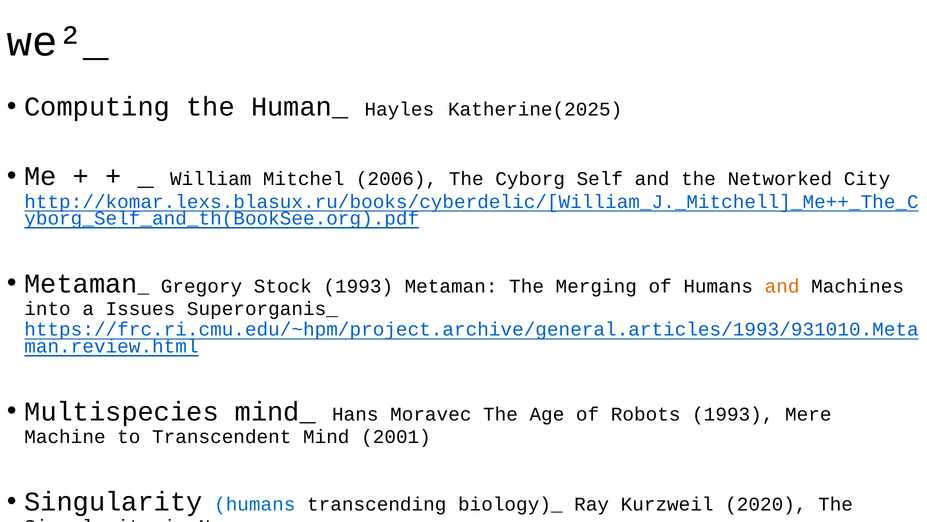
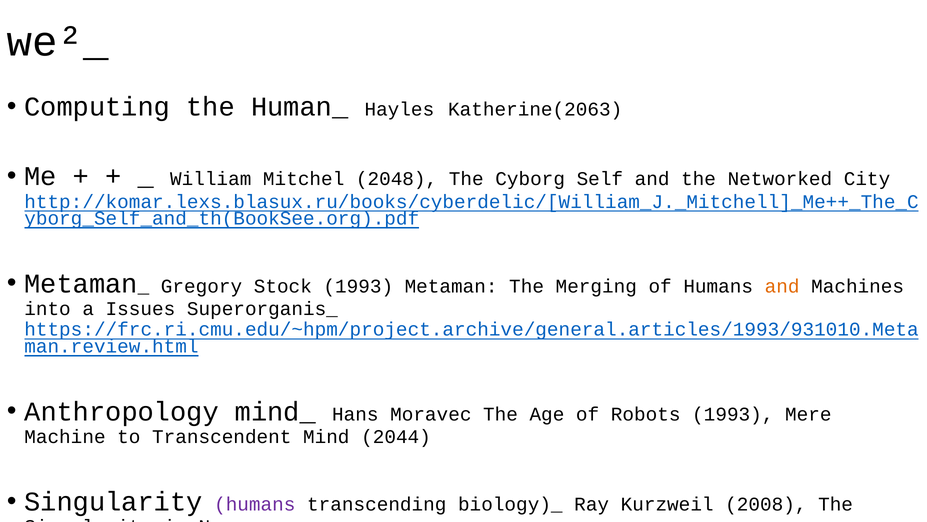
Katherine(2025: Katherine(2025 -> Katherine(2063 (535, 109)
2006: 2006 -> 2048 (397, 179)
Multispecies: Multispecies -> Anthropology (122, 411)
2001: 2001 -> 2044 (396, 436)
humans colour: blue -> purple (255, 504)
2020: 2020 -> 2008 (766, 504)
